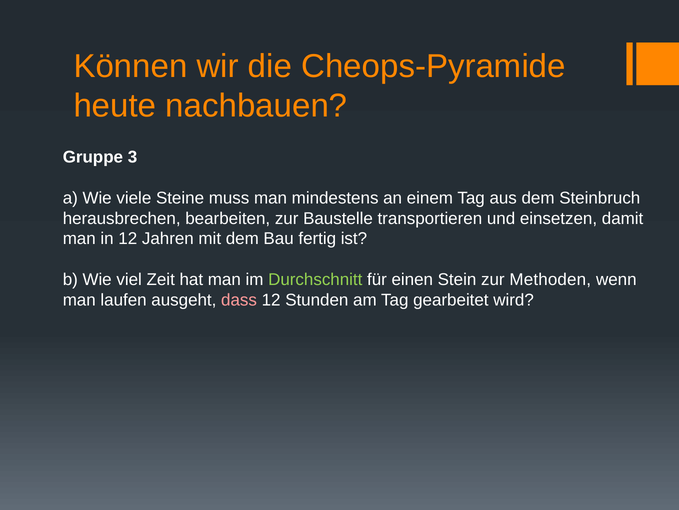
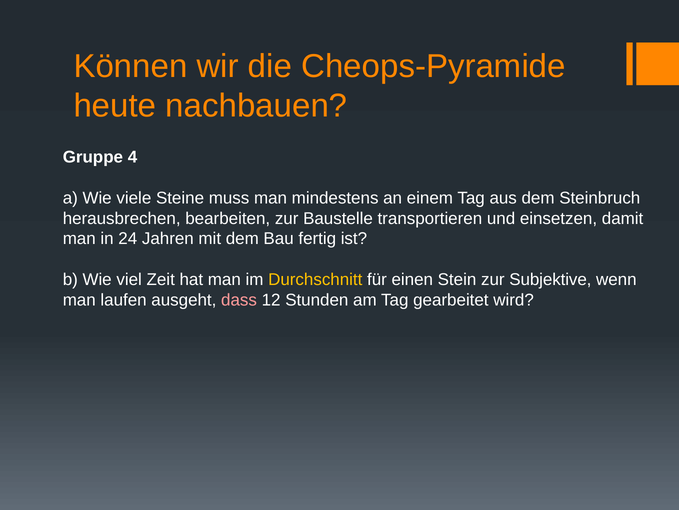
3: 3 -> 4 (132, 157)
in 12: 12 -> 24 (128, 238)
Durchschnitt colour: light green -> yellow (315, 279)
Methoden: Methoden -> Subjektive (550, 279)
